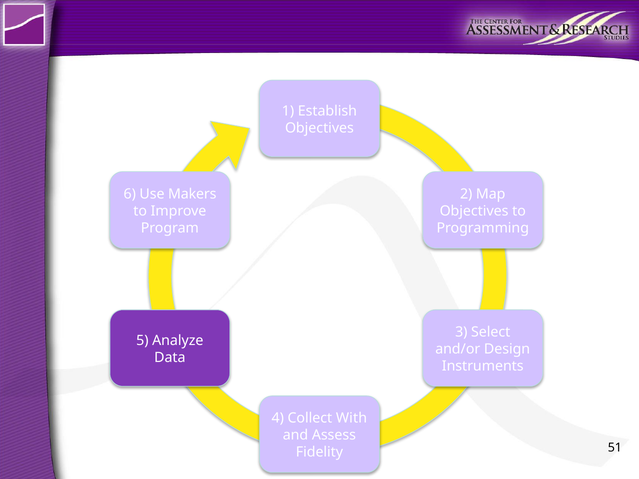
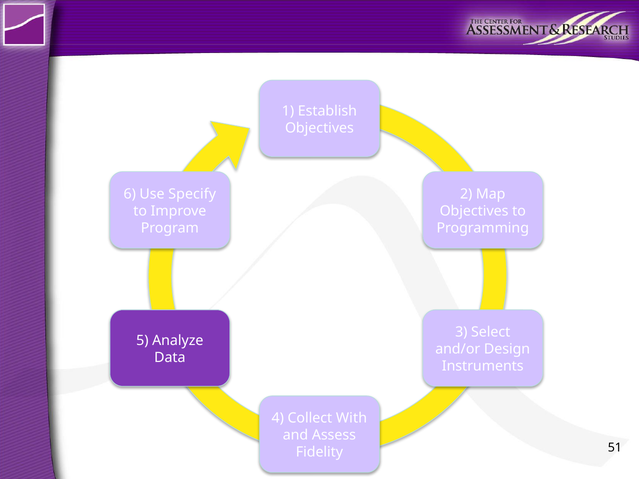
Makers: Makers -> Specify (192, 194)
